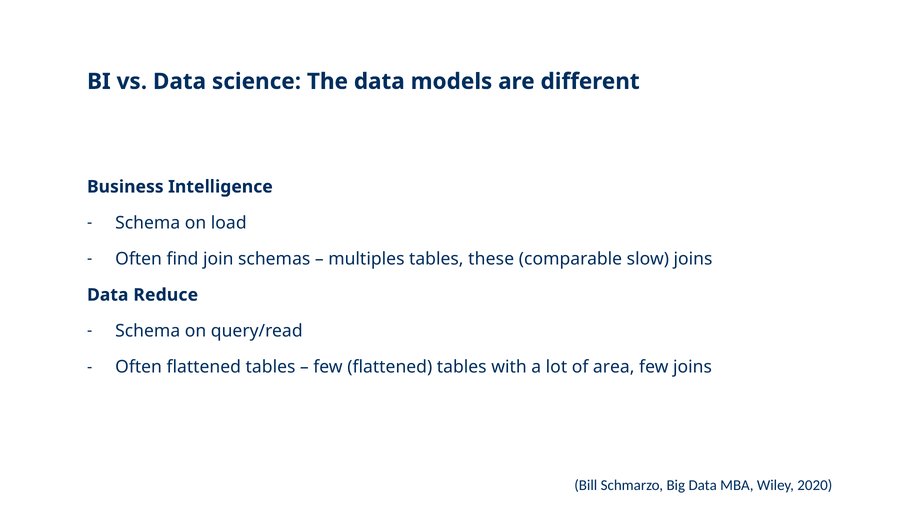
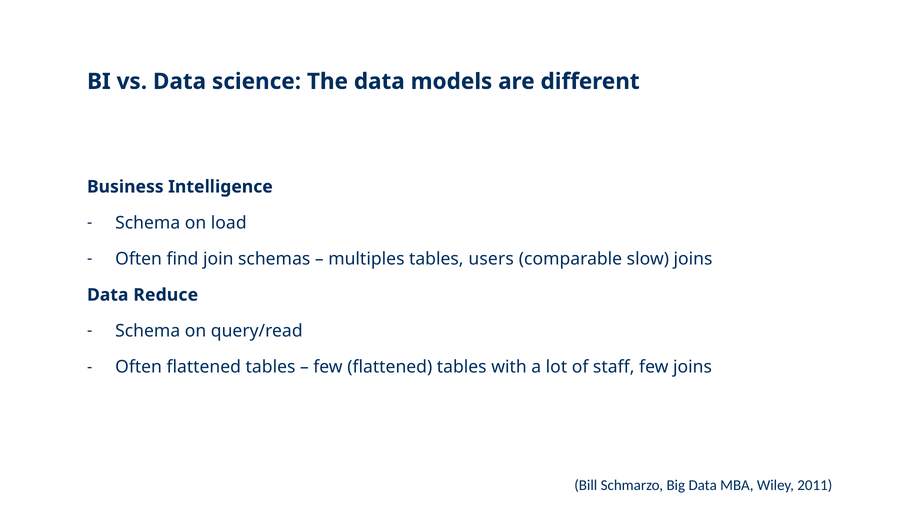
these: these -> users (491, 259)
area: area -> staff (614, 367)
2020: 2020 -> 2011 (815, 485)
